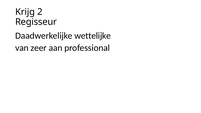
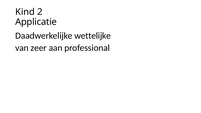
Krijg: Krijg -> Kind (25, 12)
Regisseur: Regisseur -> Applicatie (36, 22)
